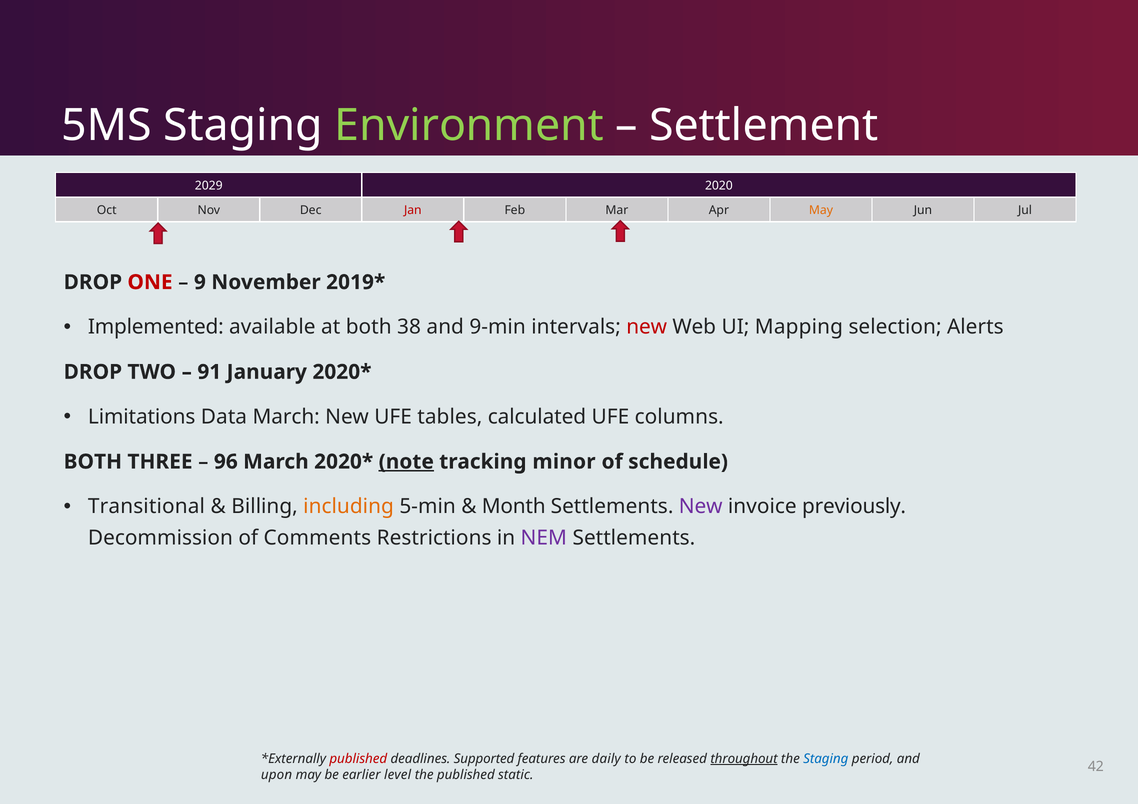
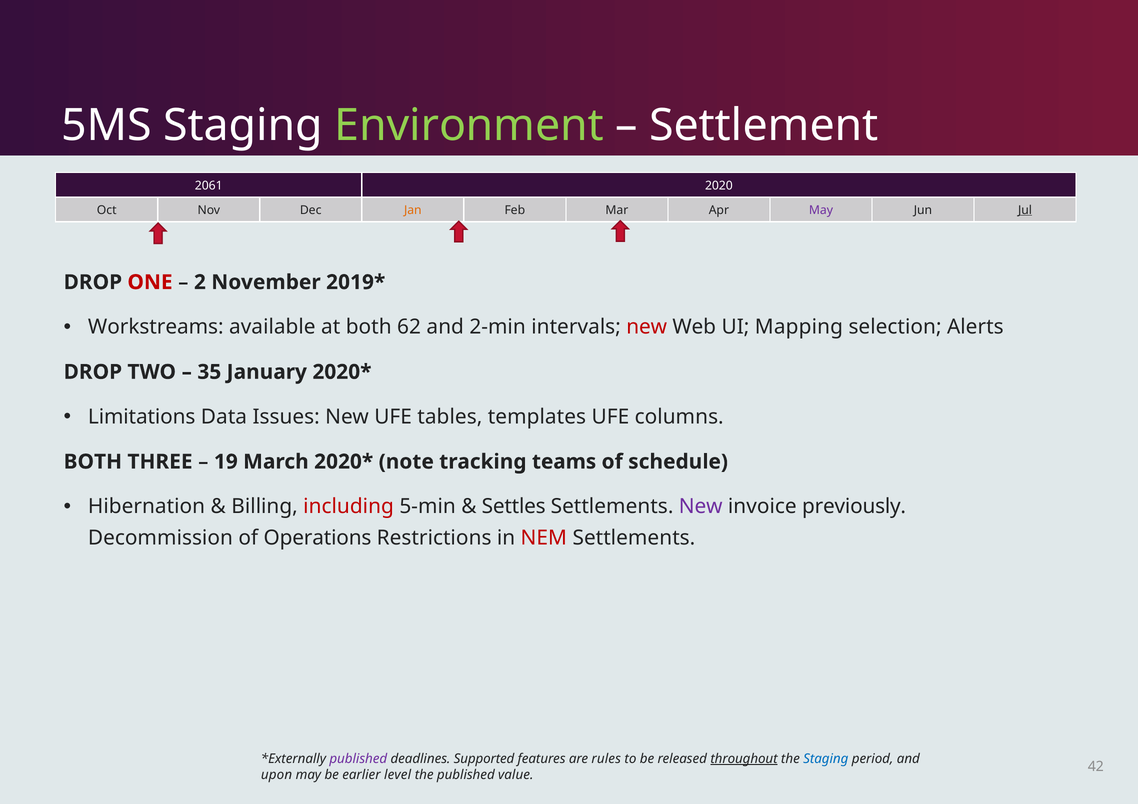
2029: 2029 -> 2061 (209, 186)
Jan colour: red -> orange (413, 210)
May colour: orange -> purple (821, 210)
Jul underline: none -> present (1025, 210)
9: 9 -> 2 (200, 282)
Implemented: Implemented -> Workstreams (156, 327)
38: 38 -> 62 (409, 327)
9-min: 9-min -> 2-min (498, 327)
91: 91 -> 35 (209, 372)
Data March: March -> Issues (286, 417)
calculated: calculated -> templates (537, 417)
96: 96 -> 19 (226, 462)
note underline: present -> none (406, 462)
minor: minor -> teams (564, 462)
Transitional: Transitional -> Hibernation (147, 507)
including colour: orange -> red (349, 507)
Month: Month -> Settles (514, 507)
Comments: Comments -> Operations (318, 538)
NEM colour: purple -> red (544, 538)
published colour: red -> purple (358, 759)
daily: daily -> rules (606, 759)
static: static -> value (516, 776)
